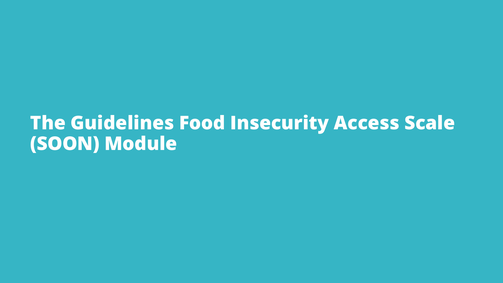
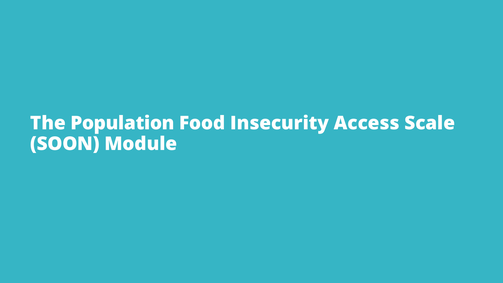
Guidelines: Guidelines -> Population (122, 123)
